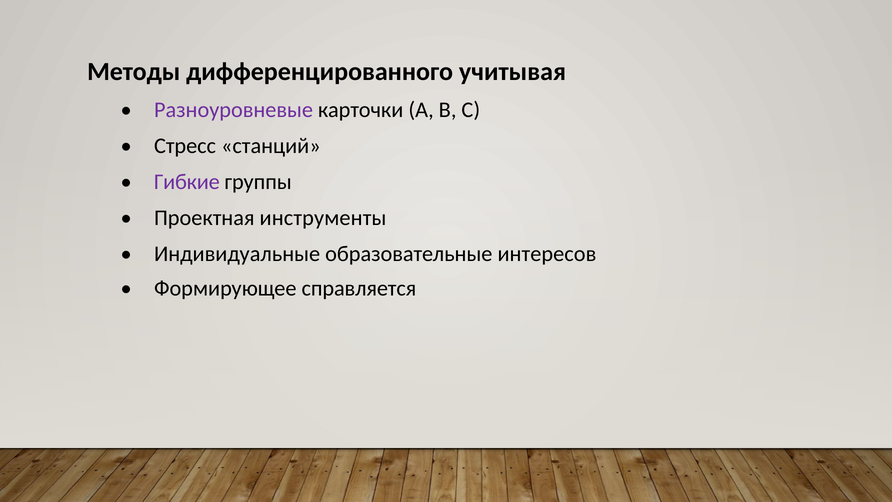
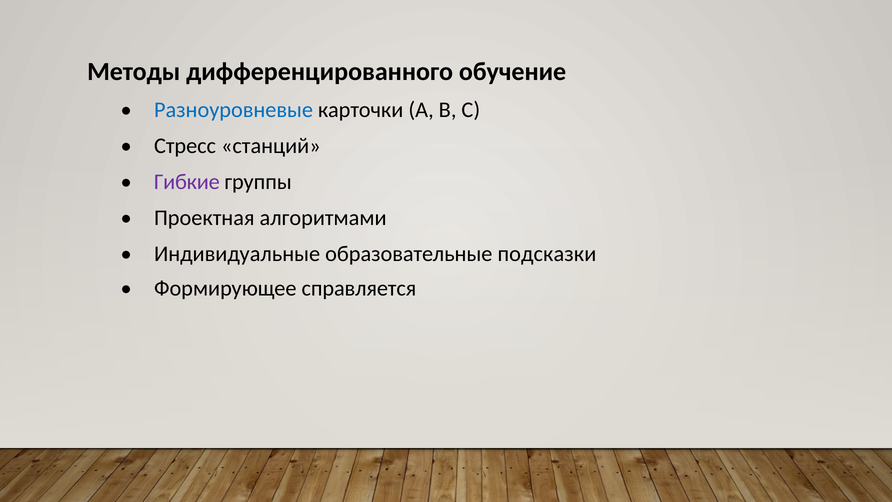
учитывая: учитывая -> обучение (513, 72)
Разноуровневые colour: purple -> blue (234, 110)
инструменты: инструменты -> алгоритмами (323, 218)
интересов: интересов -> подсказки (547, 254)
